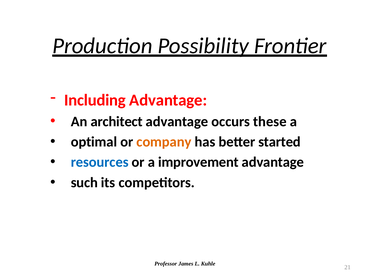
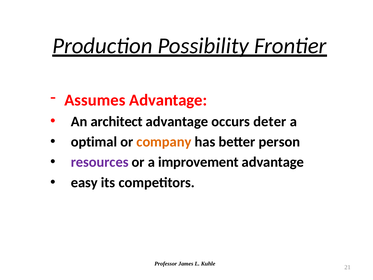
Including: Including -> Assumes (95, 100)
these: these -> deter (270, 121)
started: started -> person (279, 142)
resources colour: blue -> purple (100, 162)
such: such -> easy (84, 182)
